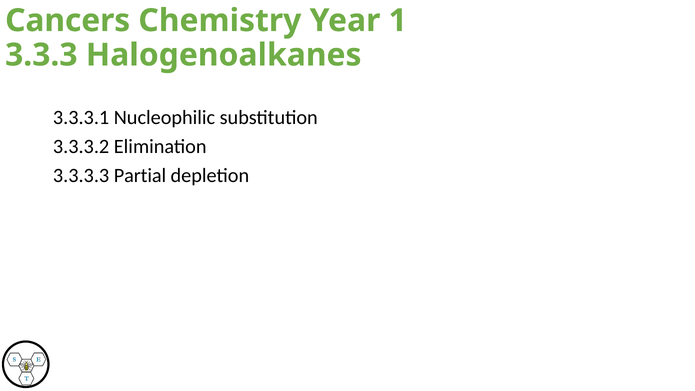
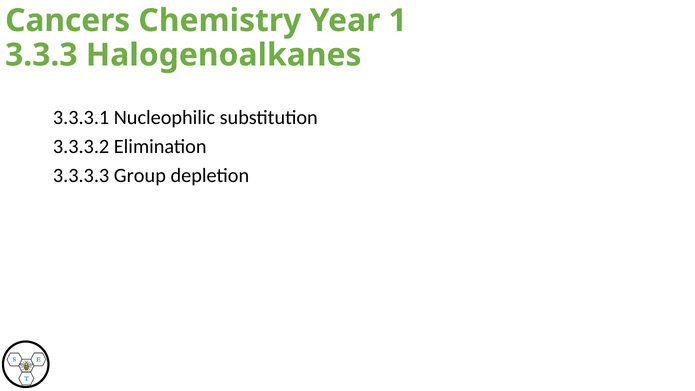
Partial: Partial -> Group (140, 176)
